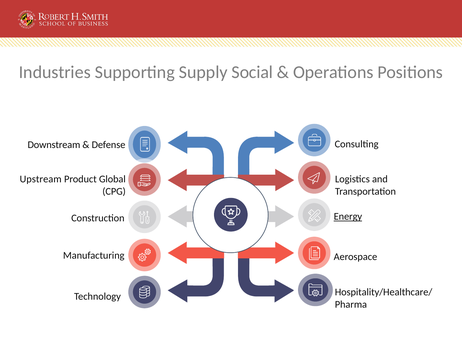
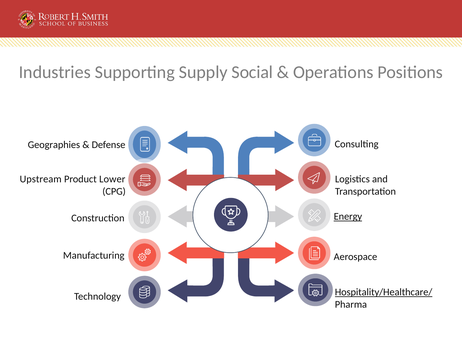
Downstream: Downstream -> Geographies (54, 145)
Global: Global -> Lower (112, 179)
Hospitality/Healthcare/ underline: none -> present (384, 292)
